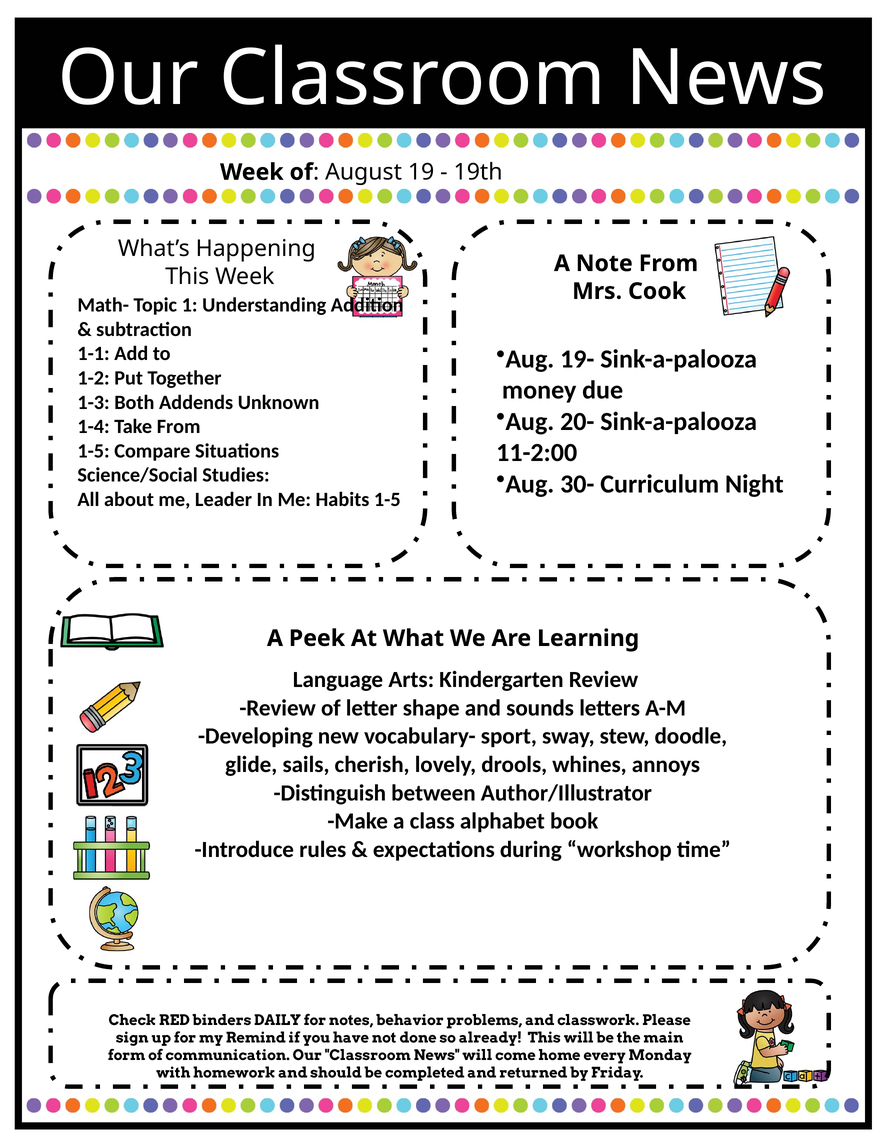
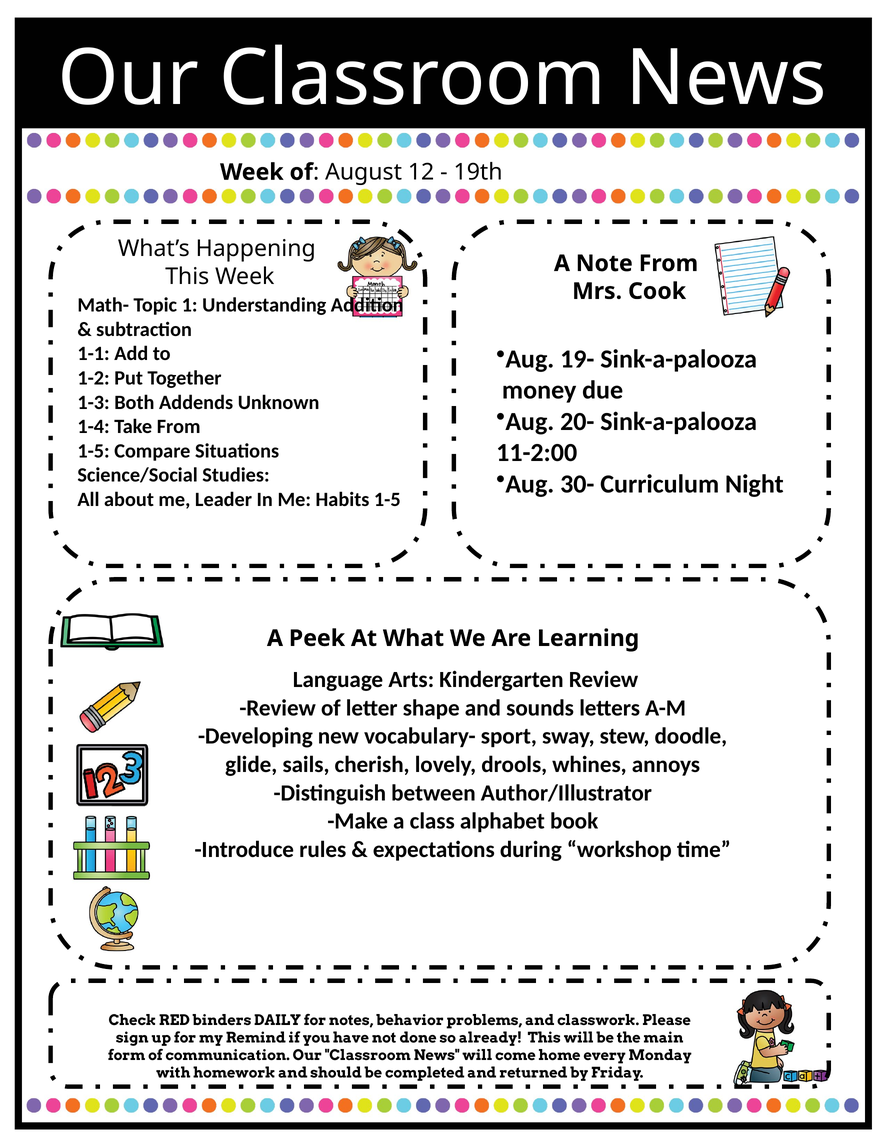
19: 19 -> 12 (421, 172)
